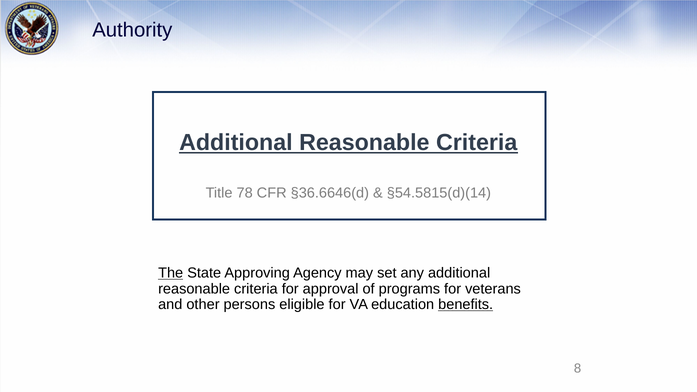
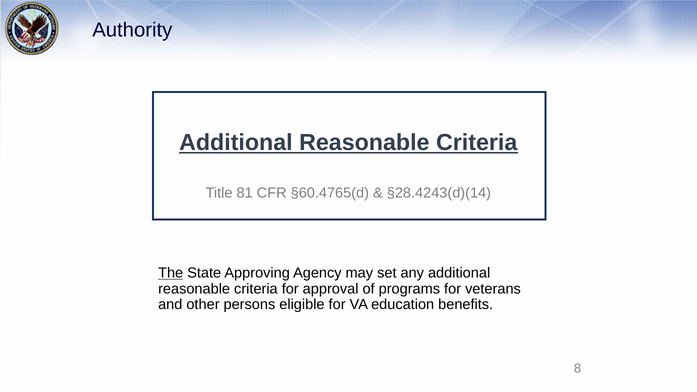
78: 78 -> 81 (245, 193)
§36.6646(d: §36.6646(d -> §60.4765(d (330, 193)
§54.5815(d)(14: §54.5815(d)(14 -> §28.4243(d)(14 (439, 193)
benefits underline: present -> none (466, 304)
